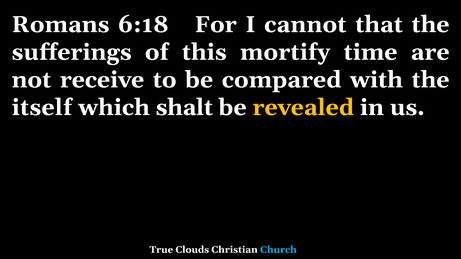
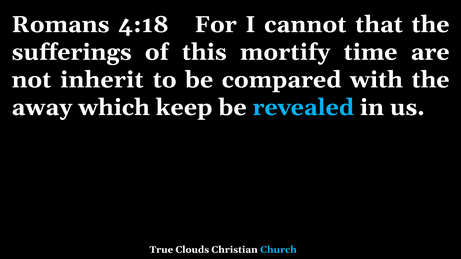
6:18: 6:18 -> 4:18 (143, 25)
receive: receive -> inherit (102, 80)
itself: itself -> away (42, 108)
shalt: shalt -> keep (184, 108)
revealed colour: yellow -> light blue (303, 108)
